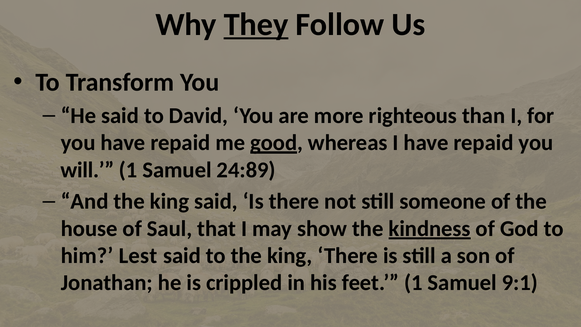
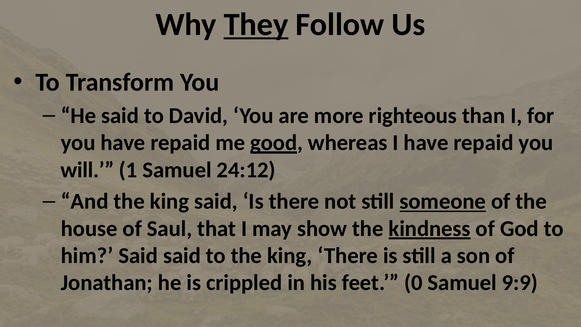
24:89: 24:89 -> 24:12 (246, 170)
someone underline: none -> present (443, 201)
him Lest: Lest -> Said (138, 256)
feet 1: 1 -> 0 (413, 283)
9:1: 9:1 -> 9:9 (520, 283)
